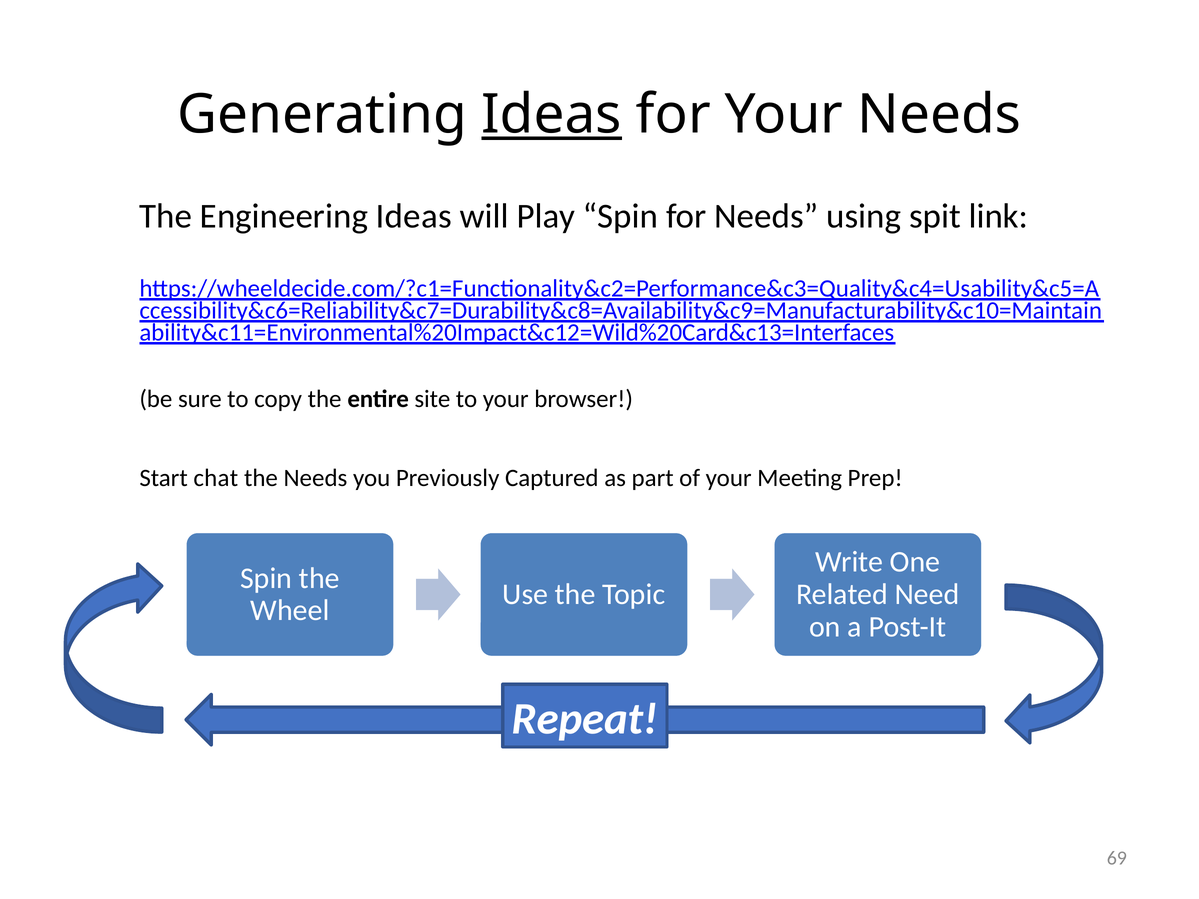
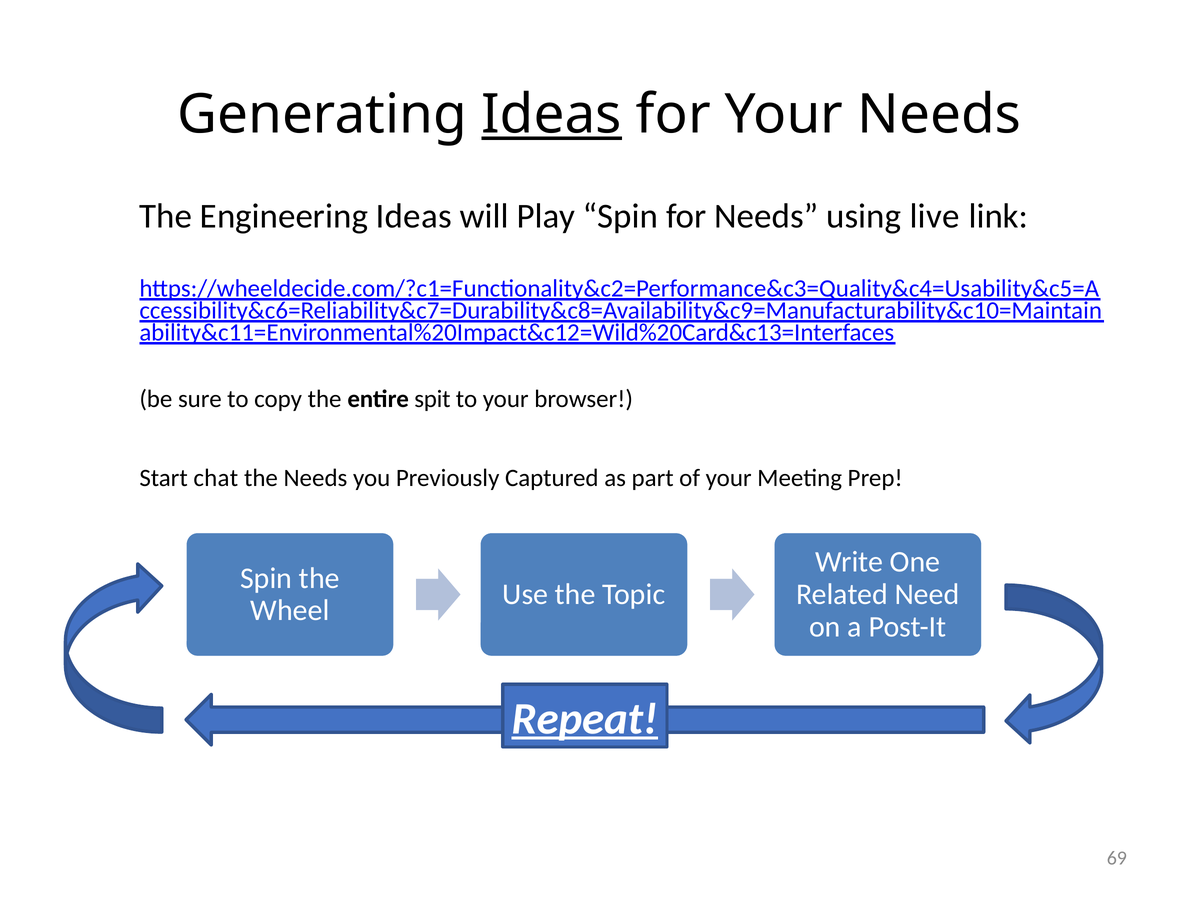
spit: spit -> live (935, 216)
site: site -> spit (432, 399)
Repeat underline: none -> present (585, 719)
